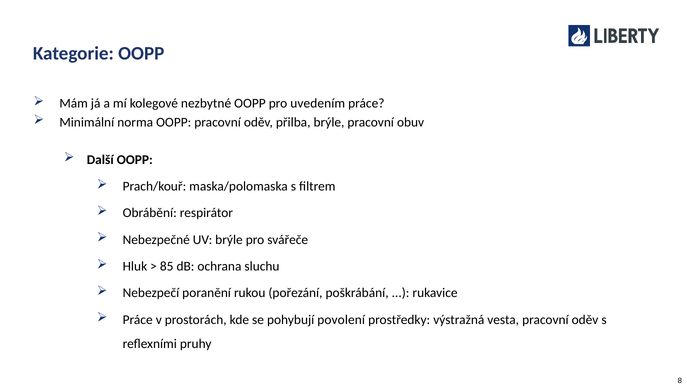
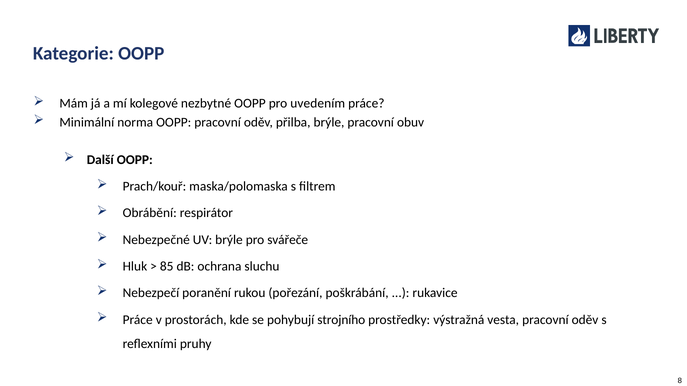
povolení: povolení -> strojního (341, 320)
